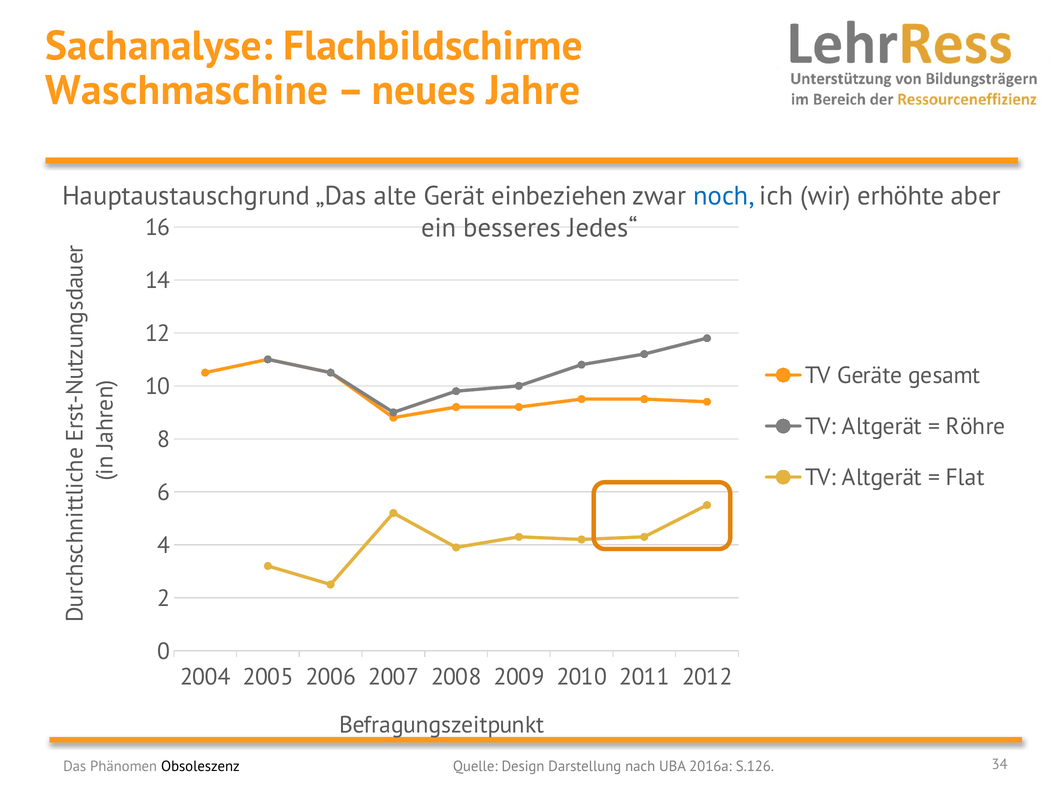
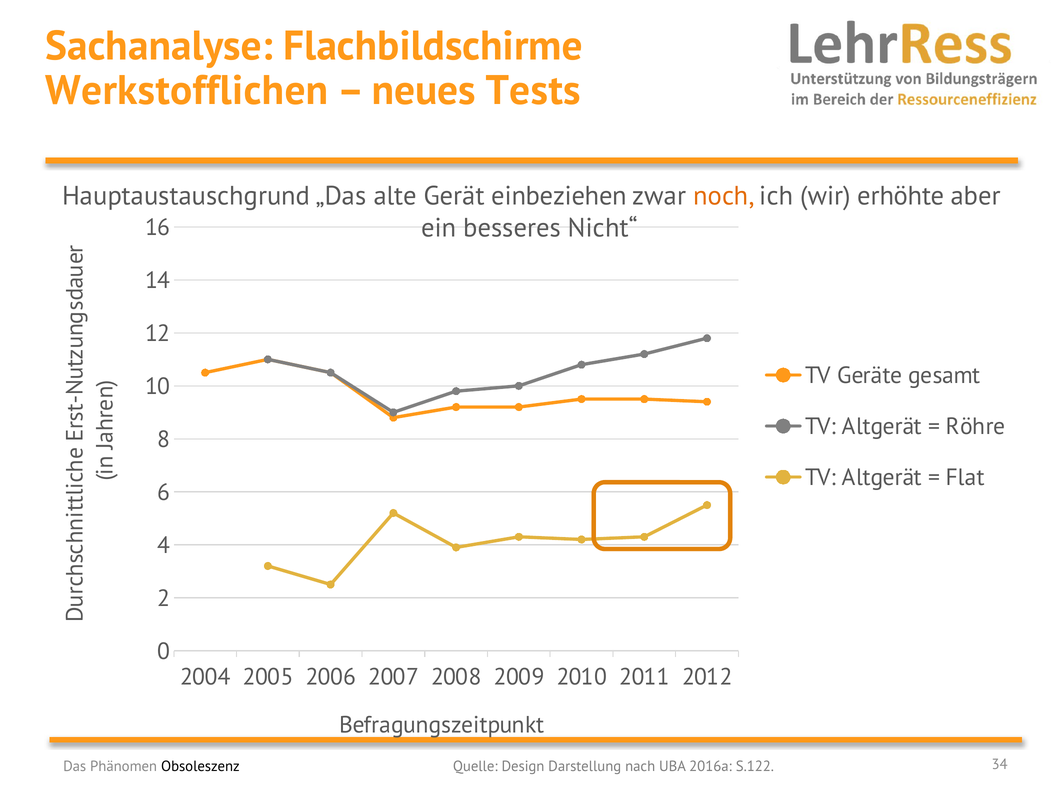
Waschmaschine: Waschmaschine -> Werkstofflichen (187, 91)
Jahre: Jahre -> Tests (533, 91)
noch colour: blue -> orange (724, 196)
Jedes“: Jedes“ -> Nicht“ (603, 228)
S.126: S.126 -> S.122 (755, 766)
